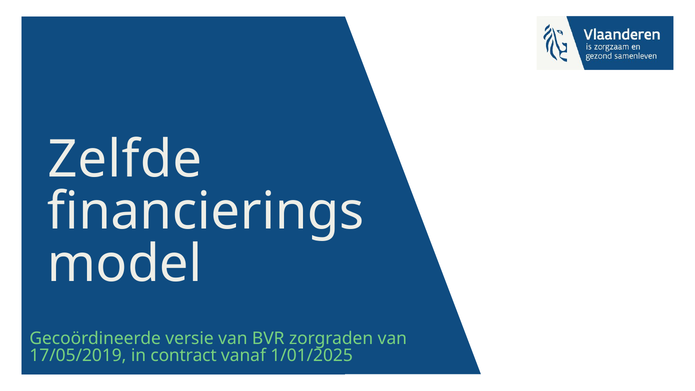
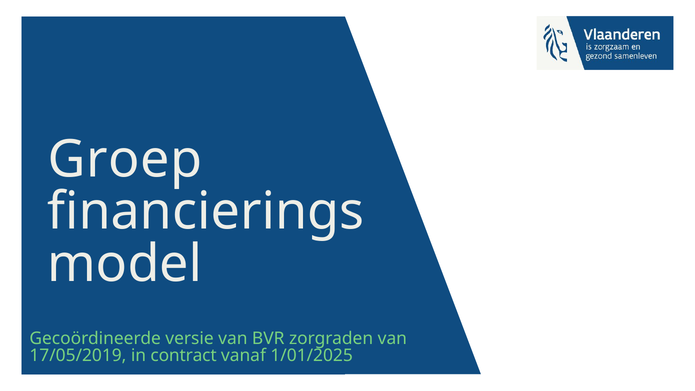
Zelfde: Zelfde -> Groep (125, 160)
